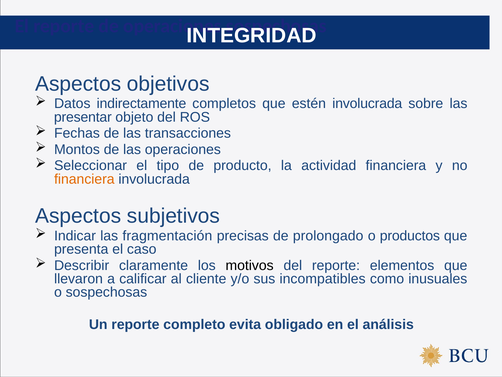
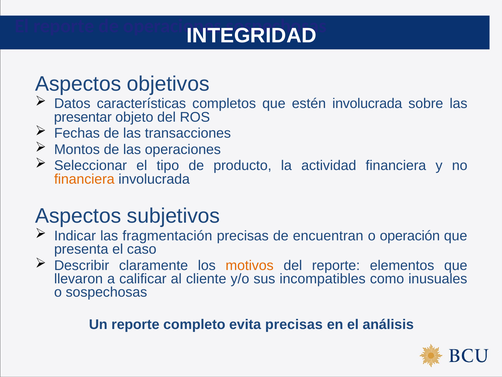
indirectamente: indirectamente -> características (141, 104)
prolongado: prolongado -> encuentran (328, 236)
productos: productos -> operación (410, 236)
motivos colour: black -> orange (250, 265)
evita obligado: obligado -> precisas (294, 324)
